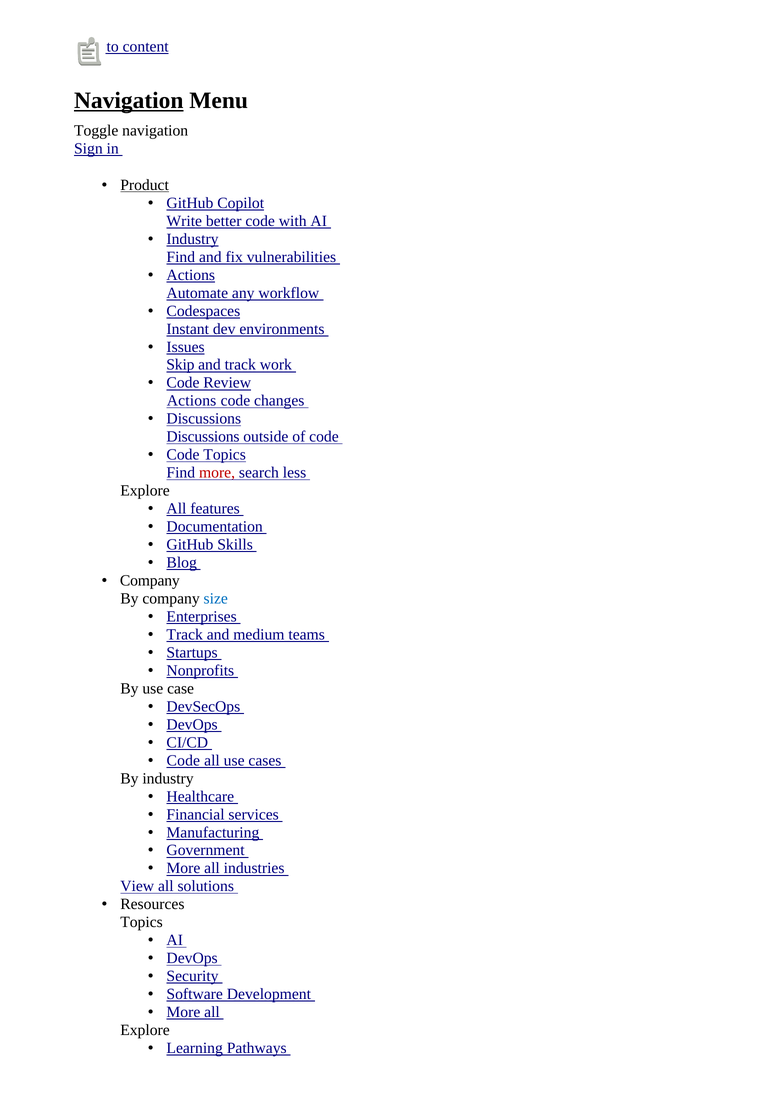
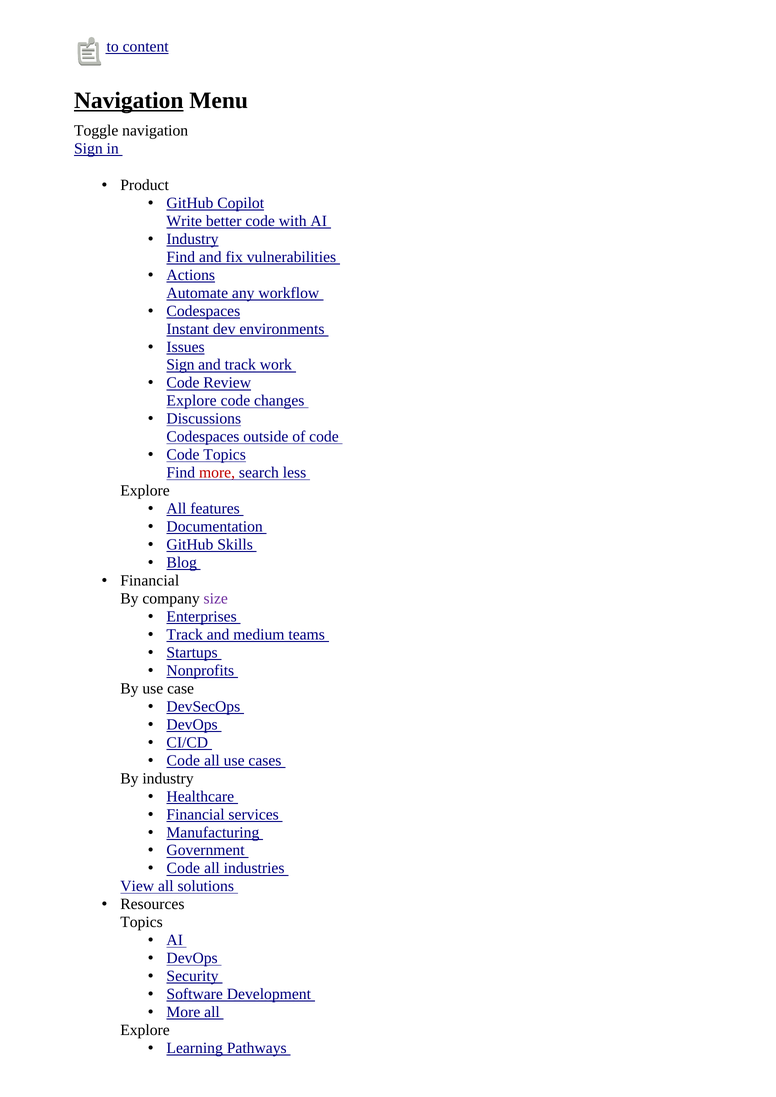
Product underline: present -> none (145, 185)
Skip: Skip -> Sign (180, 365)
Actions: Actions -> Explore (192, 401)
Discussions: Discussions -> Codespaces (203, 437)
Company: Company -> Financial (150, 581)
size colour: blue -> purple (216, 599)
More: More -> Code (183, 869)
